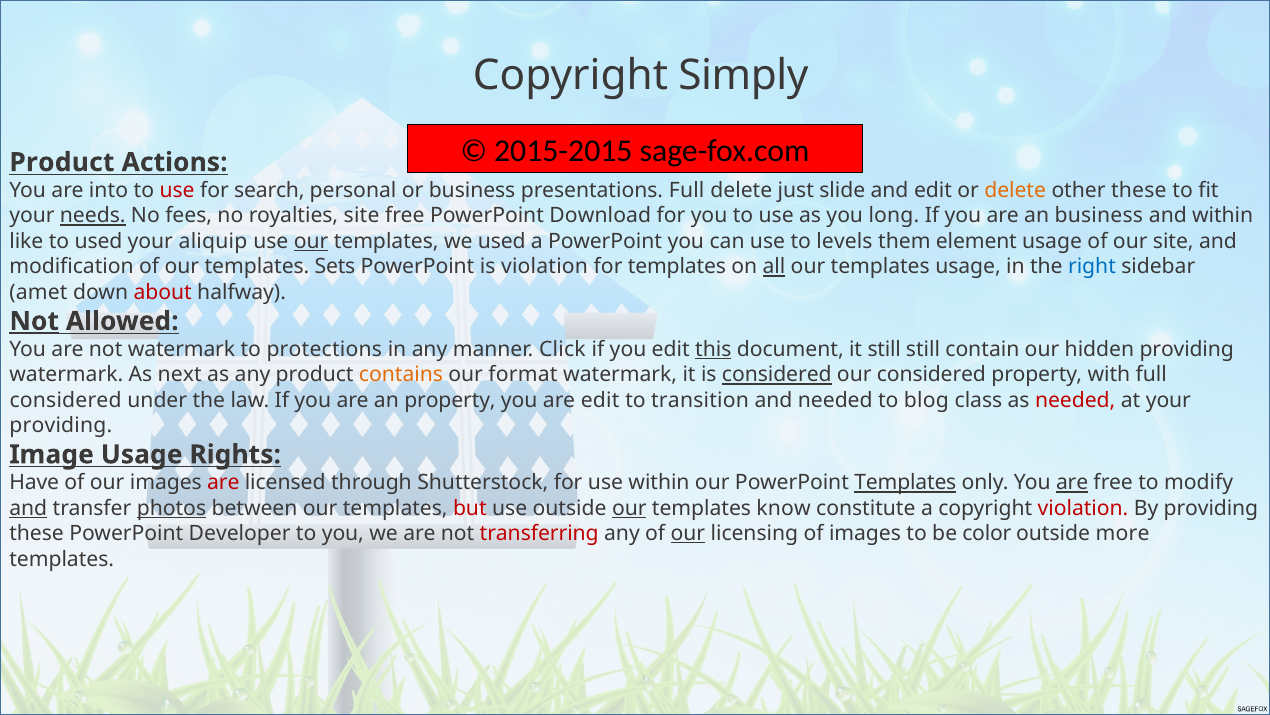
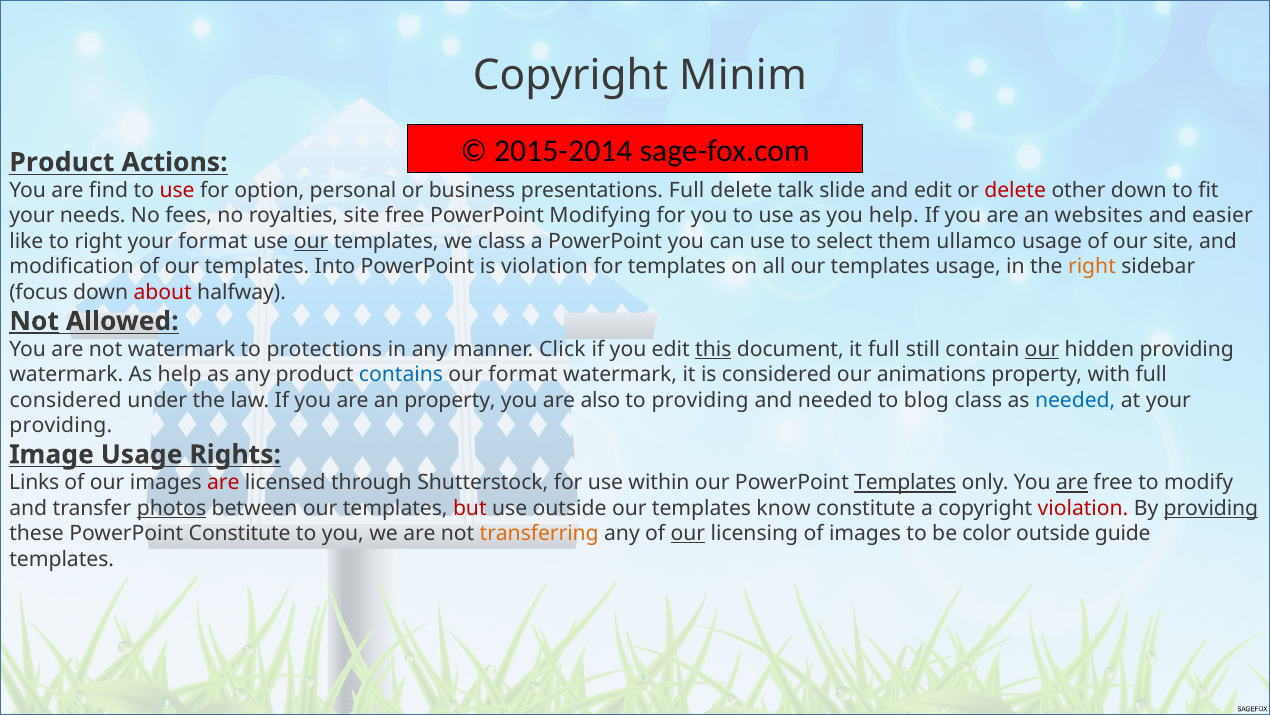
Simply: Simply -> Minim (743, 75)
2015-2015: 2015-2015 -> 2015-2014 (563, 151)
into: into -> find (109, 190)
search: search -> option (269, 190)
just: just -> talk (796, 190)
delete colour: orange -> red (1015, 190)
other these: these -> down (1139, 190)
needs underline: present -> none (93, 216)
Download: Download -> Modifying (600, 216)
you long: long -> help (894, 216)
an business: business -> websites (1099, 216)
and within: within -> easier (1223, 216)
to used: used -> right (98, 241)
your aliquip: aliquip -> format (213, 241)
we used: used -> class (502, 241)
levels: levels -> select (845, 241)
element: element -> ullamco (976, 241)
Sets: Sets -> Into (335, 267)
all underline: present -> none (774, 267)
right colour: blue -> orange (1092, 267)
amet: amet -> focus (39, 292)
it still: still -> full (884, 349)
our underline: none -> present (1042, 349)
As next: next -> help (180, 375)
contains colour: orange -> blue (401, 375)
considered underline: present -> none (777, 375)
our considered: considered -> animations (931, 375)
are edit: edit -> also (600, 400)
to transition: transition -> providing (700, 400)
needed colour: red -> blue (1075, 400)
Have: Have -> Links (34, 482)
and underline: present -> none (28, 508)
our underline: present -> none (629, 508)
providing underline: none -> present (1211, 508)
PowerPoint Developer: Developer -> Constitute (240, 533)
transferring colour: red -> orange (539, 533)
more: more -> guide (1123, 533)
